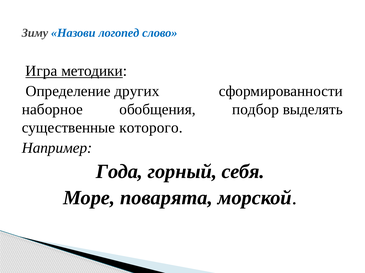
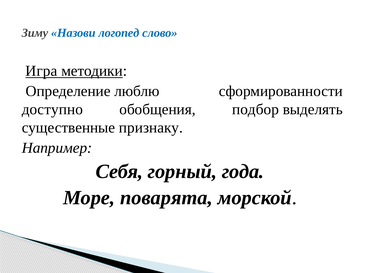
других: других -> люблю (137, 91)
наборное: наборное -> доступно (52, 110)
которого: которого -> признаку (151, 128)
Года: Года -> Себя (119, 172)
себя: себя -> года (243, 172)
